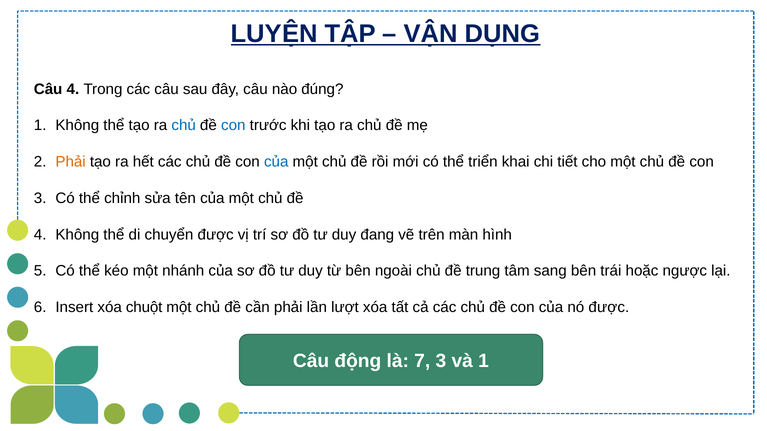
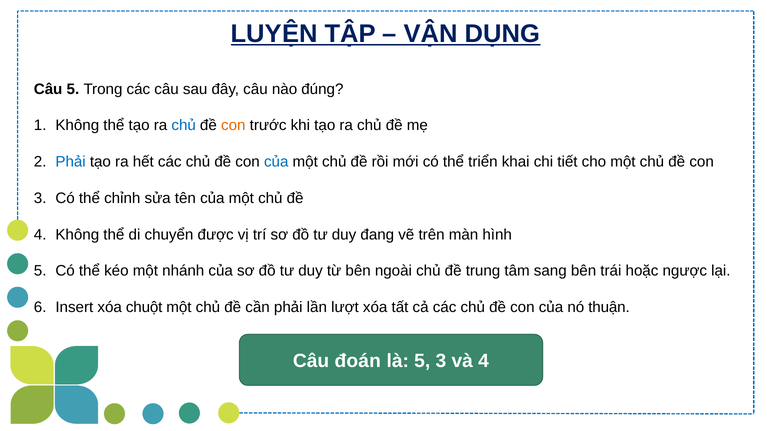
Câu 4: 4 -> 5 (73, 89)
con colour: blue -> orange (233, 126)
Phải colour: orange -> blue (71, 162)
nó được: được -> thuận (609, 308)
động: động -> đoán (358, 362)
là 7: 7 -> 5 (422, 362)
và 1: 1 -> 4 (483, 362)
